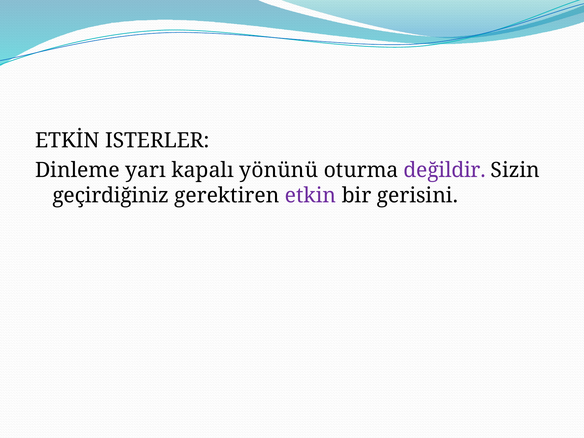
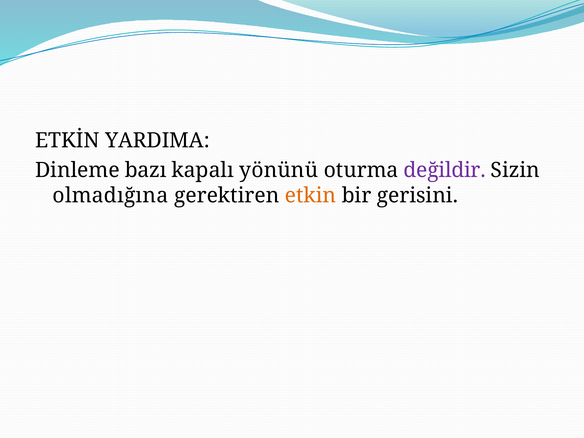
ISTERLER: ISTERLER -> YARDIMA (157, 141)
yarı: yarı -> bazı (146, 170)
geçirdiğiniz: geçirdiğiniz -> olmadığına (110, 195)
etkin colour: purple -> orange (310, 195)
